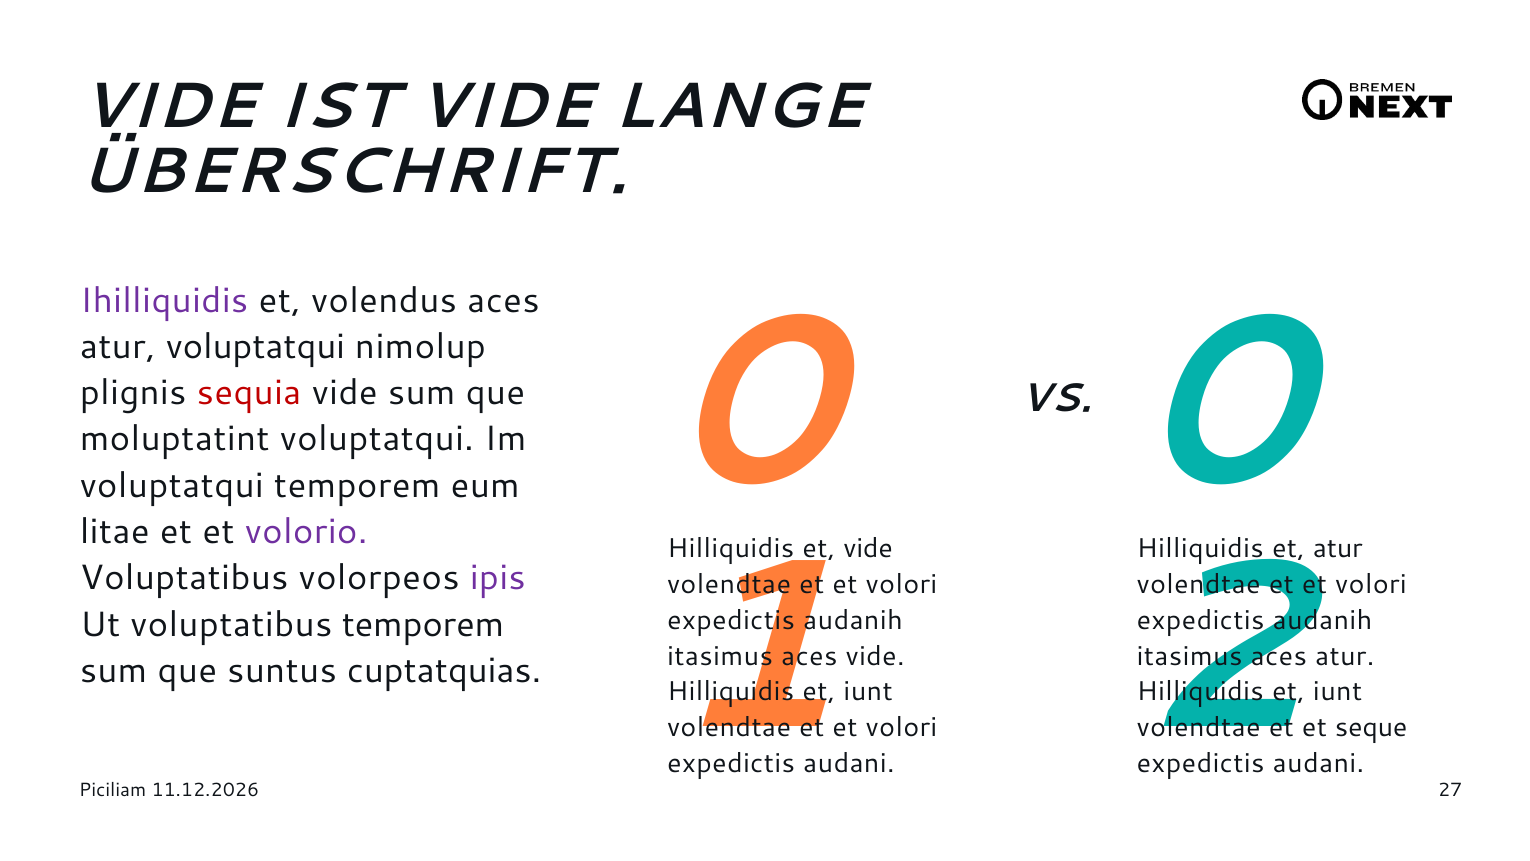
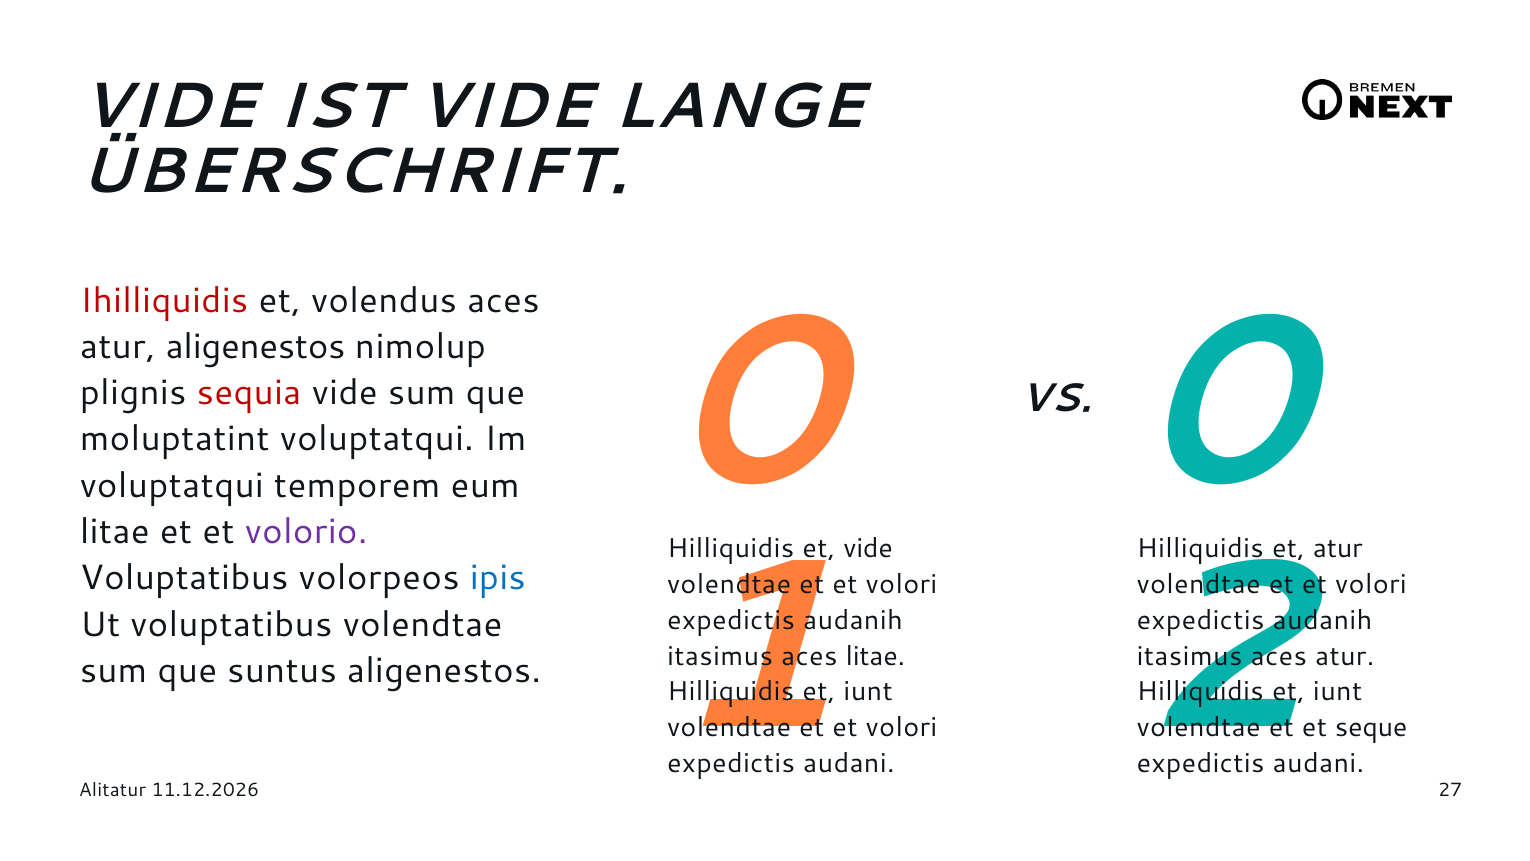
Ihilliquidis colour: purple -> red (164, 300)
atur voluptatqui: voluptatqui -> aligenestos (256, 347)
ipis colour: purple -> blue (498, 578)
voluptatibus temporem: temporem -> volendtae (423, 624)
vide: vide -> litae (875, 656)
suntus cuptatquias: cuptatquias -> aligenestos (444, 670)
Piciliam: Piciliam -> Alitatur (112, 790)
